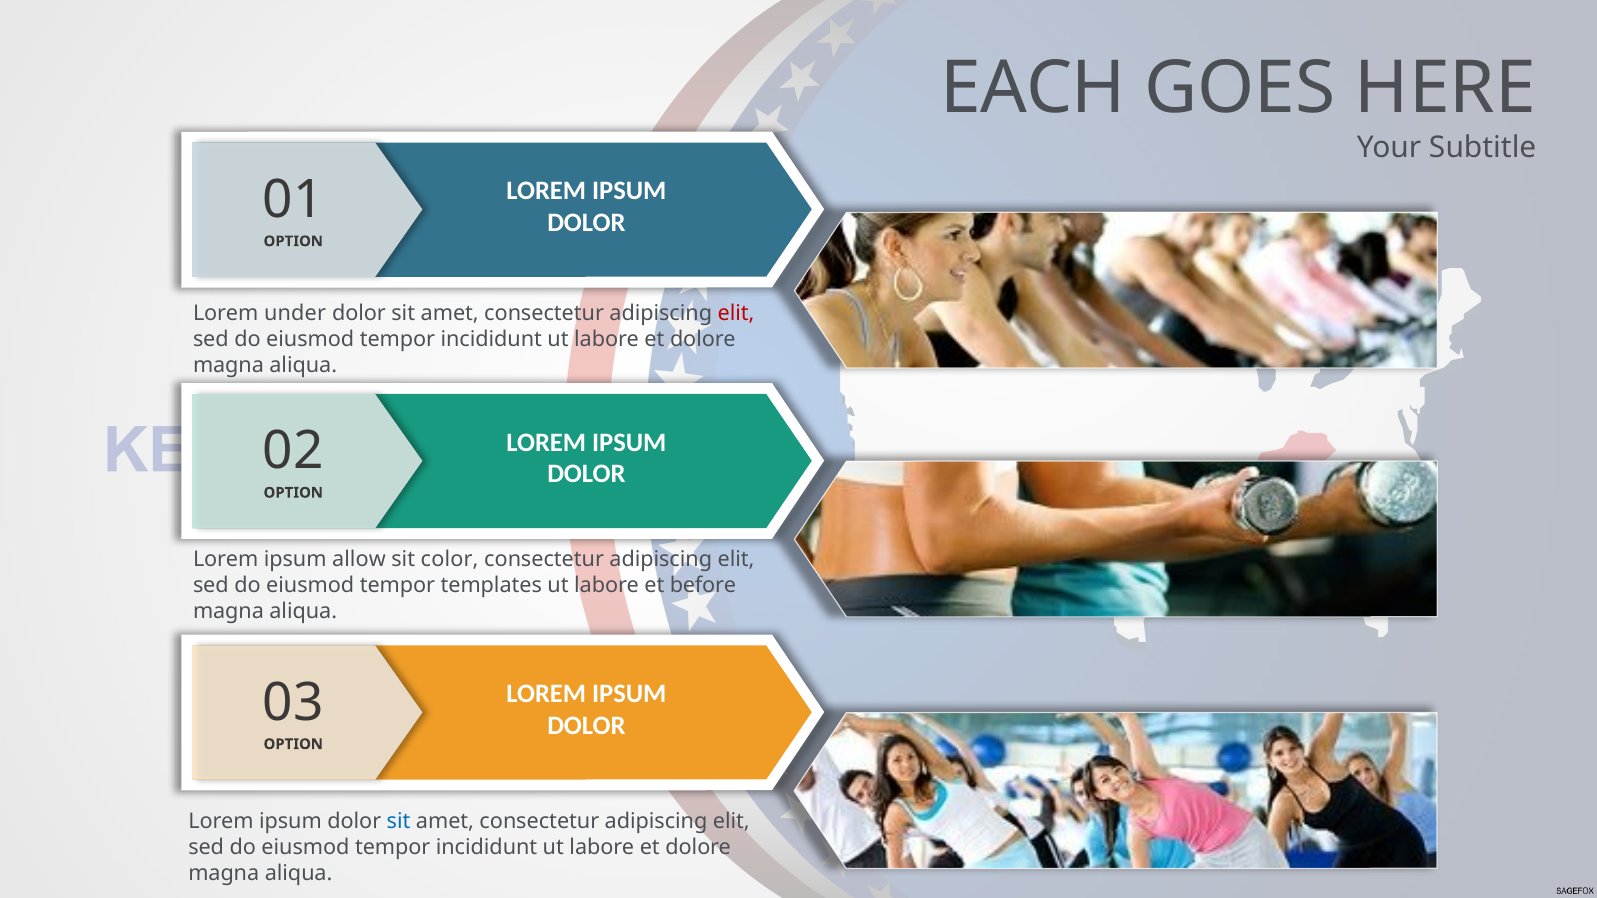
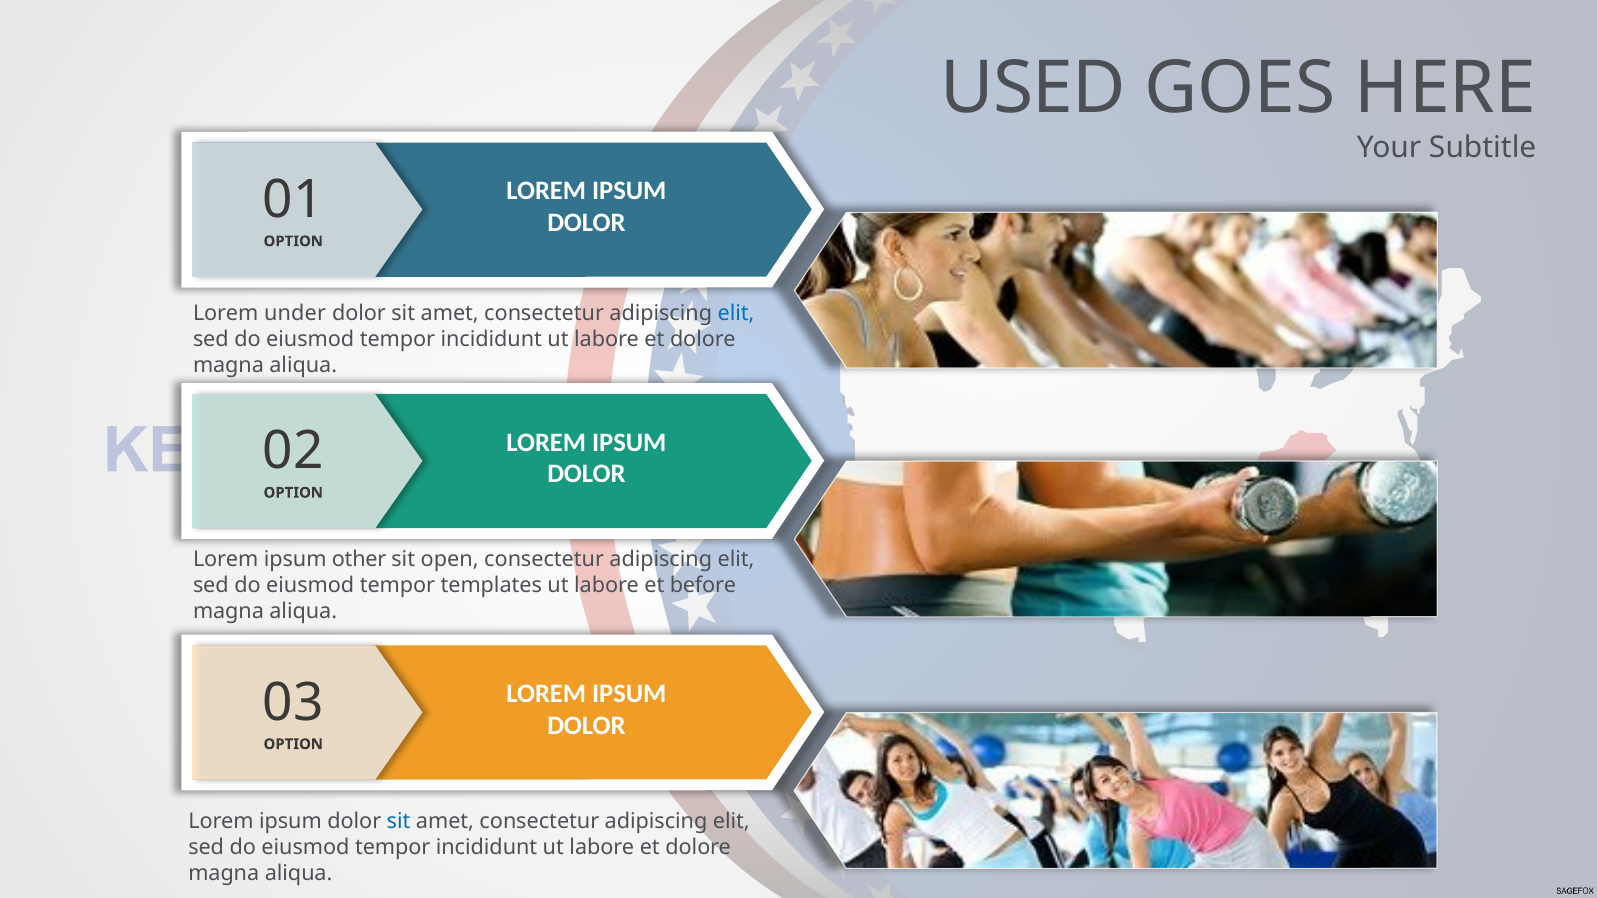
EACH: EACH -> USED (1033, 89)
elit colour: red -> blue (736, 313)
allow: allow -> other (359, 560)
color: color -> open (450, 560)
